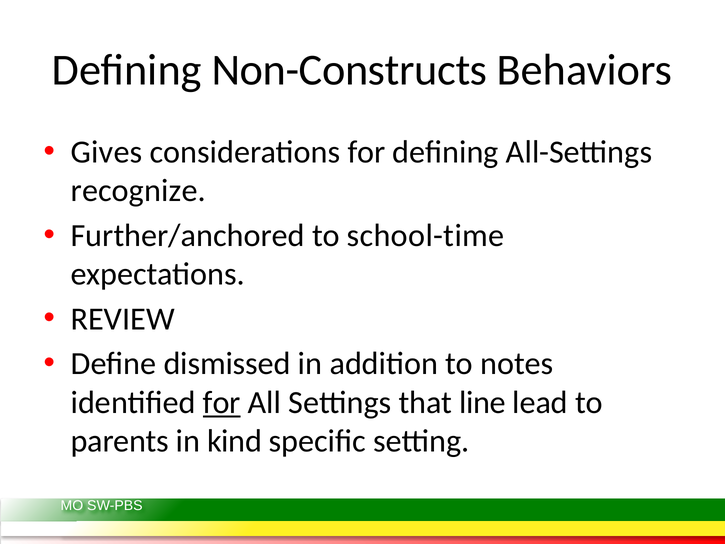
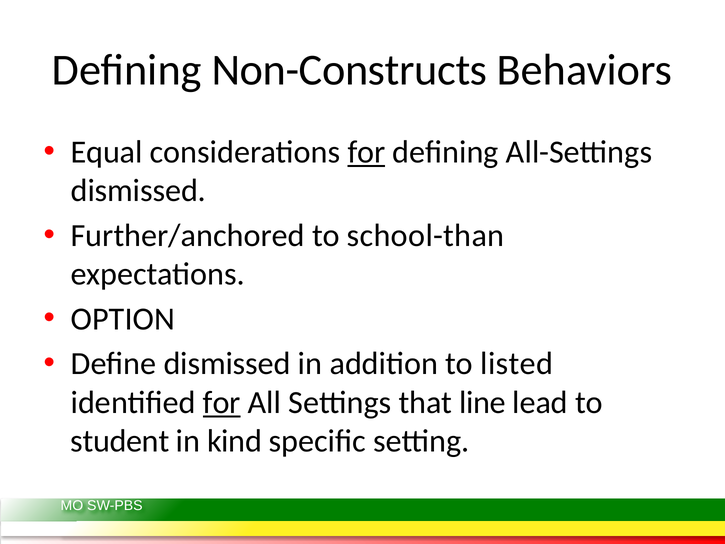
Gives: Gives -> Equal (107, 152)
for underline: none -> present (367, 152)
recognize: recognize -> dismissed (138, 191)
school-time: school-time -> school-than (426, 235)
REVIEW: REVIEW -> OPTION (123, 319)
notes: notes -> listed (517, 364)
parents: parents -> student (120, 441)
